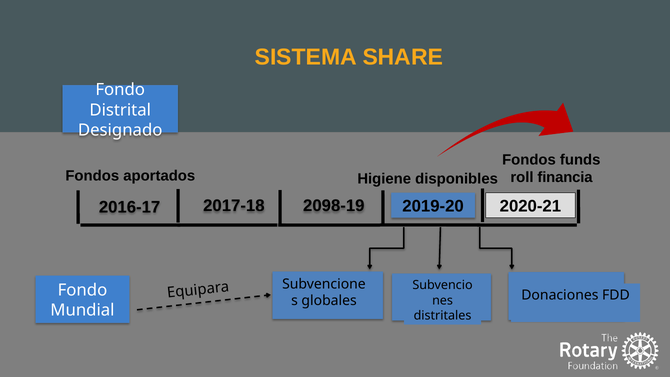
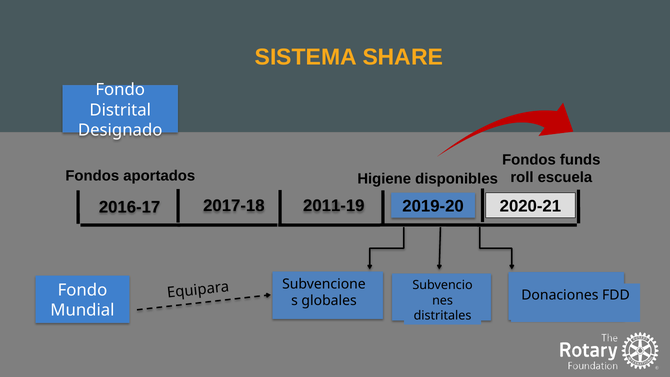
financia: financia -> escuela (565, 177)
2098-19: 2098-19 -> 2011-19 (334, 206)
